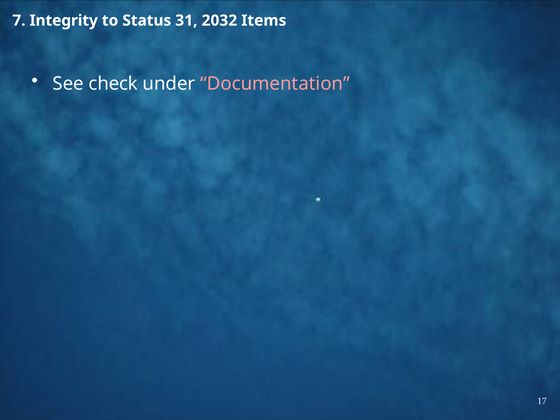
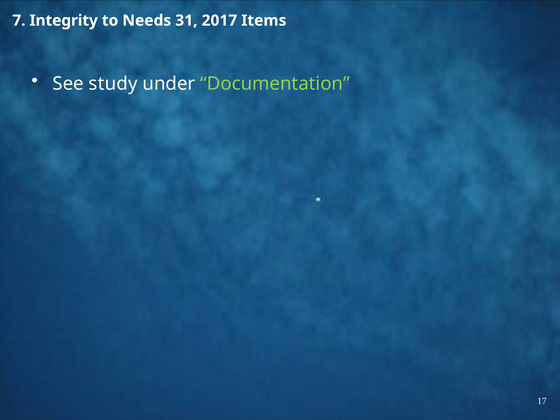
Status: Status -> Needs (147, 21)
2032: 2032 -> 2017 (219, 21)
check: check -> study (113, 84)
Documentation colour: pink -> light green (275, 84)
